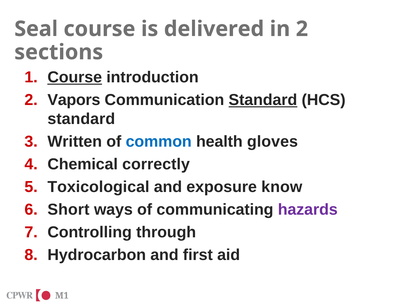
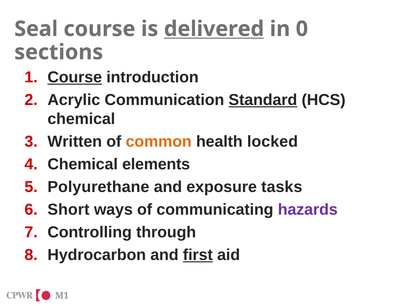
delivered underline: none -> present (214, 29)
in 2: 2 -> 0 (302, 29)
Vapors: Vapors -> Acrylic (74, 100)
standard: standard -> chemical (81, 119)
common colour: blue -> orange (159, 142)
gloves: gloves -> locked (272, 142)
correctly: correctly -> elements (156, 164)
Toxicological: Toxicological -> Polyurethane (98, 187)
know: know -> tasks (282, 187)
first underline: none -> present (198, 255)
